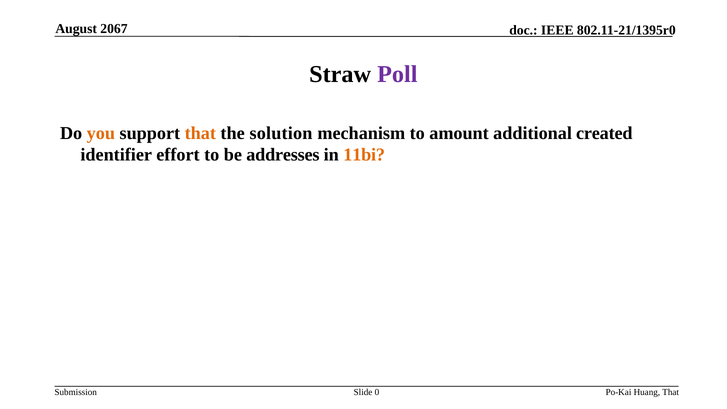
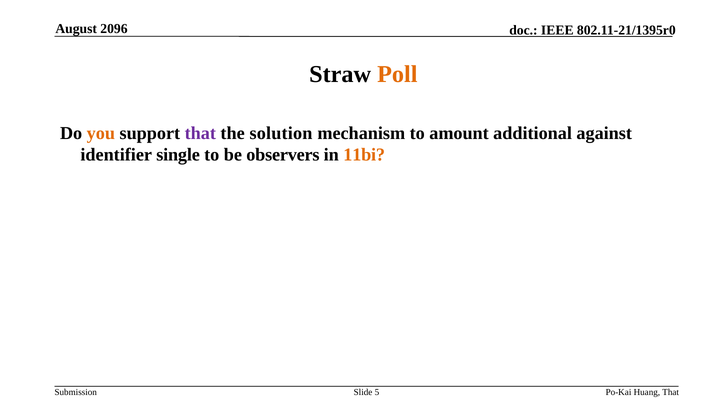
2067: 2067 -> 2096 (114, 29)
Poll colour: purple -> orange (397, 74)
that colour: orange -> purple (200, 133)
created: created -> against (604, 133)
effort: effort -> single (178, 155)
addresses: addresses -> observers (283, 155)
0: 0 -> 5 (377, 392)
